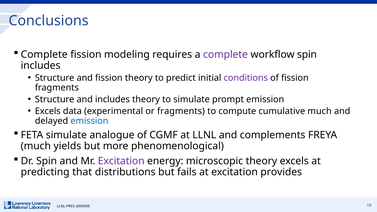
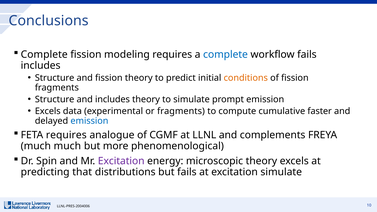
complete colour: purple -> blue (225, 55)
workflow spin: spin -> fails (307, 55)
conditions colour: purple -> orange (246, 78)
cumulative much: much -> faster (320, 111)
FETA simulate: simulate -> requires (66, 135)
much yields: yields -> much (67, 146)
excitation provides: provides -> simulate (281, 172)
